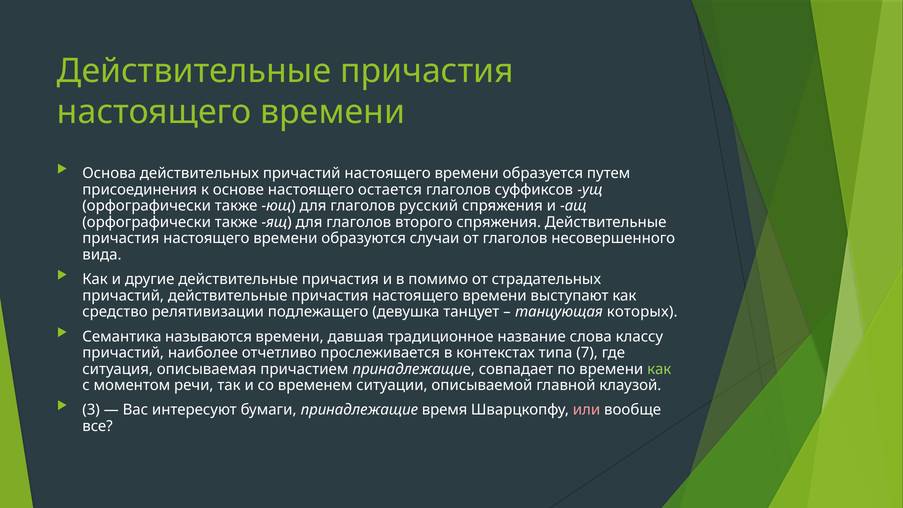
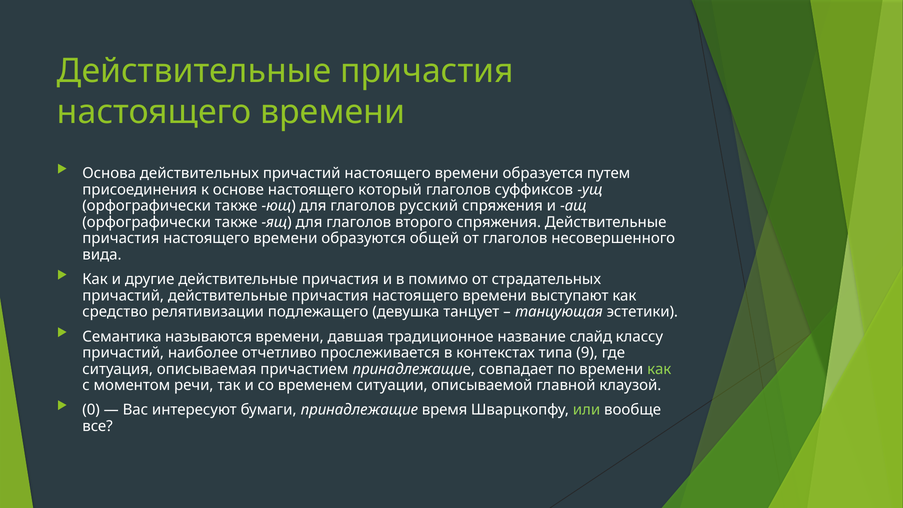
остается: остается -> который (390, 190)
случаи: случаи -> общей (434, 238)
которых: которых -> эстетики (642, 312)
слова: слова -> слайд (591, 337)
7: 7 -> 9 (587, 353)
3: 3 -> 0 (91, 410)
или colour: pink -> light green (587, 410)
